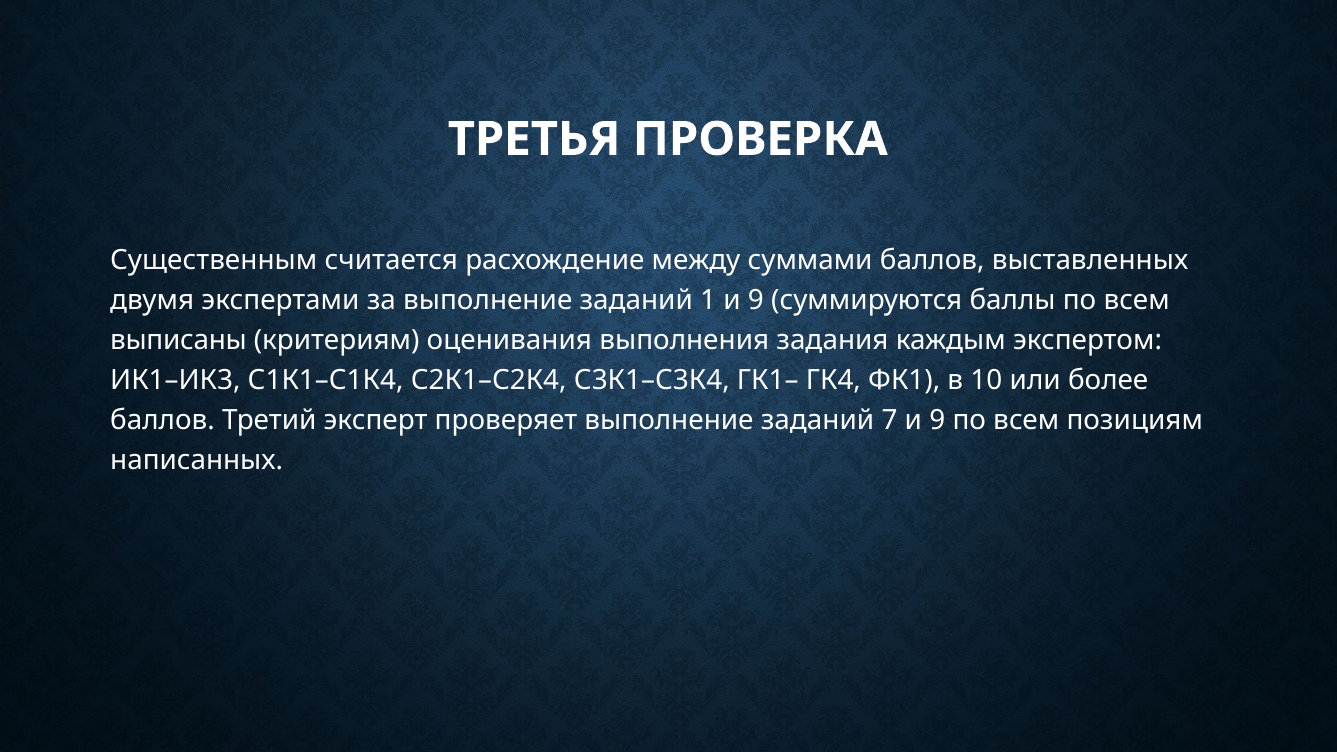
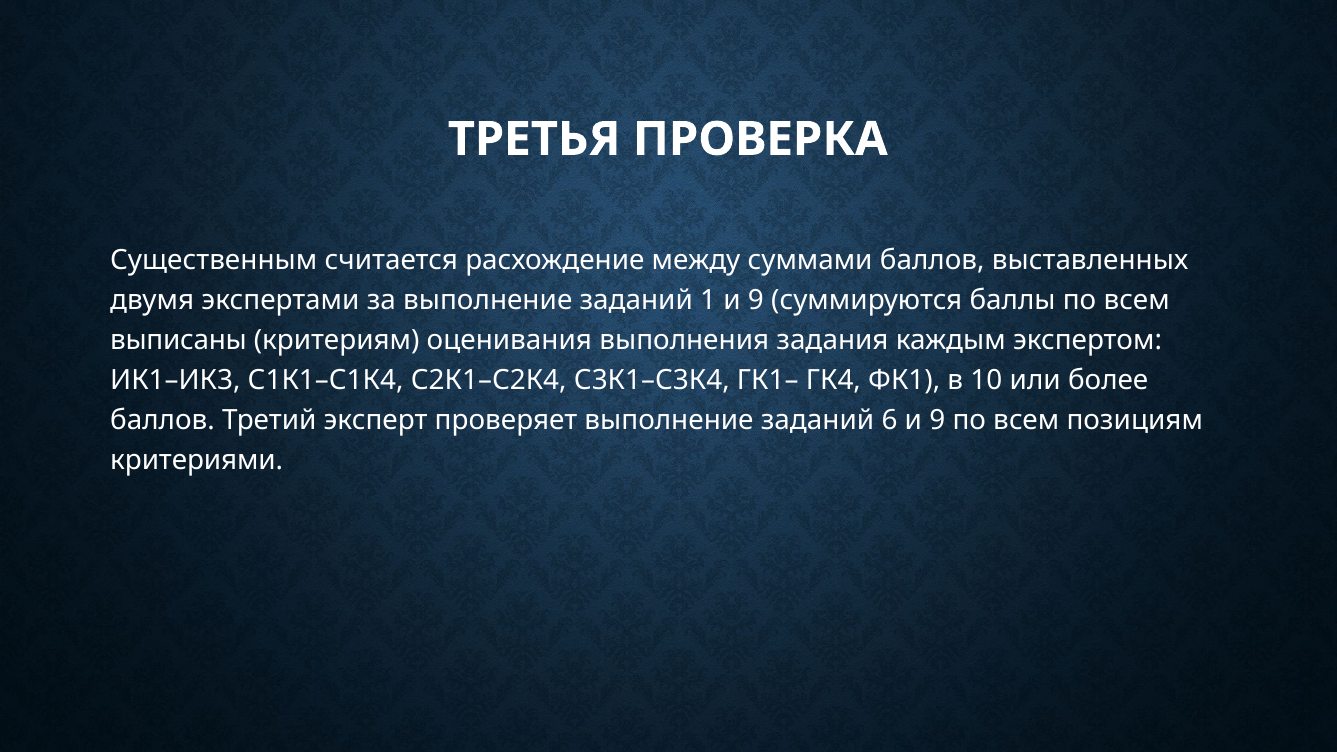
7: 7 -> 6 (890, 421)
написанных: написанных -> критериями (197, 461)
